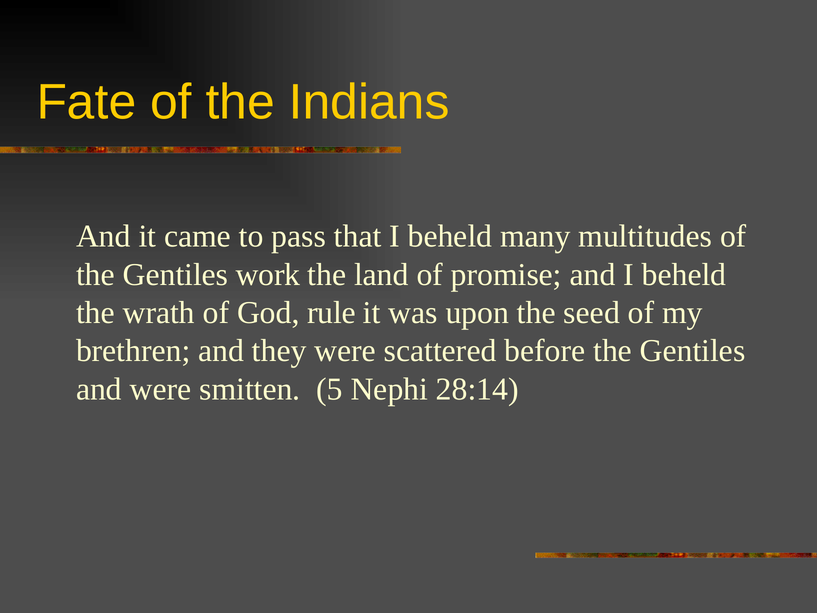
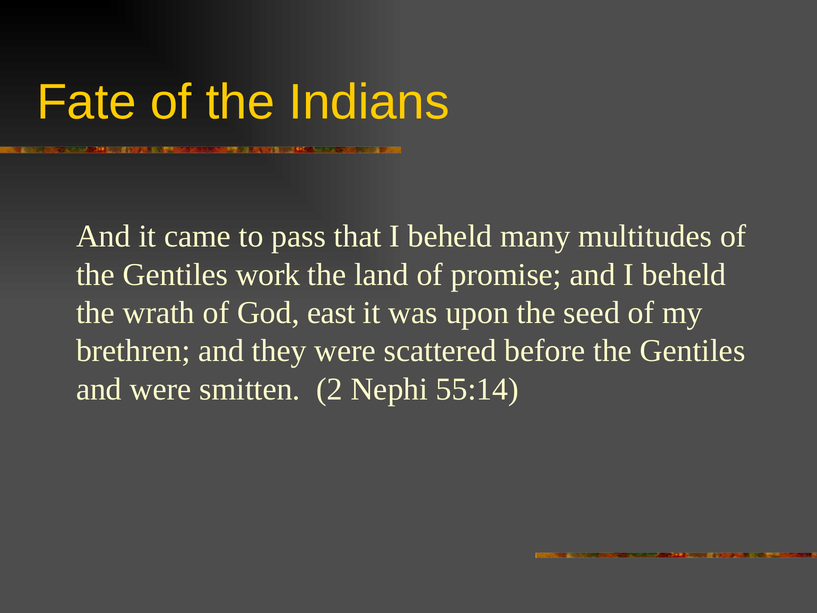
rule: rule -> east (331, 313)
5: 5 -> 2 (329, 389)
28:14: 28:14 -> 55:14 (477, 389)
